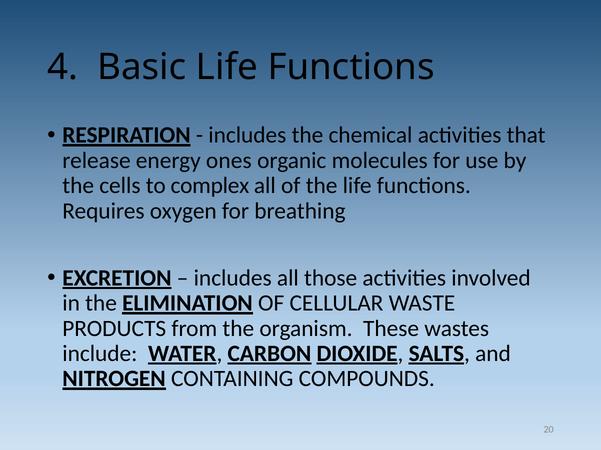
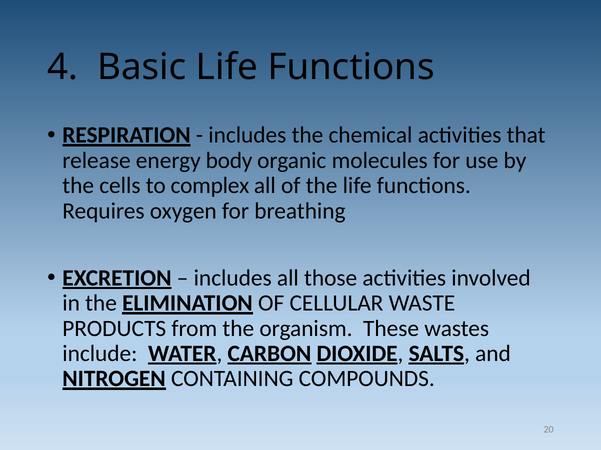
ones: ones -> body (229, 161)
